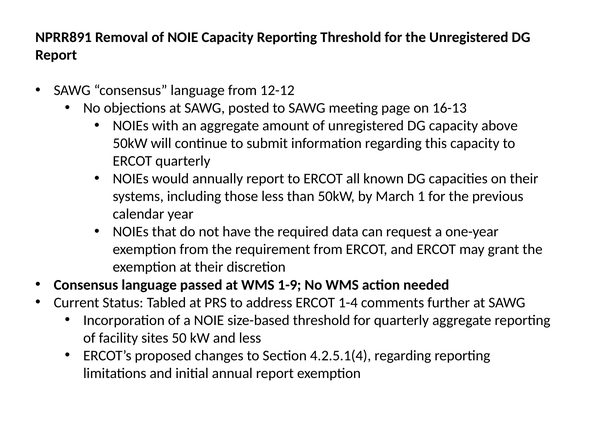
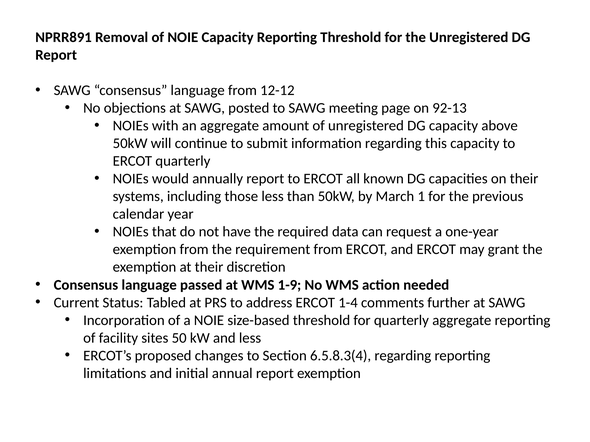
16-13: 16-13 -> 92-13 (450, 108)
4.2.5.1(4: 4.2.5.1(4 -> 6.5.8.3(4 (341, 356)
